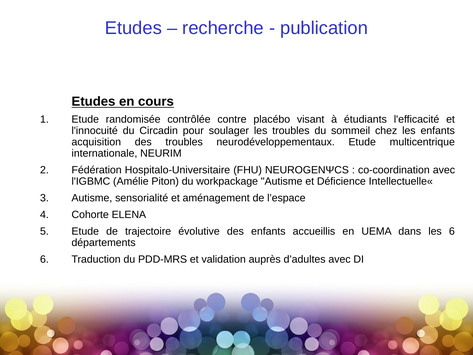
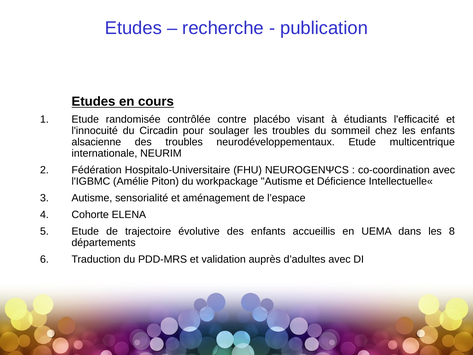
acquisition: acquisition -> alsacienne (96, 142)
les 6: 6 -> 8 (452, 231)
